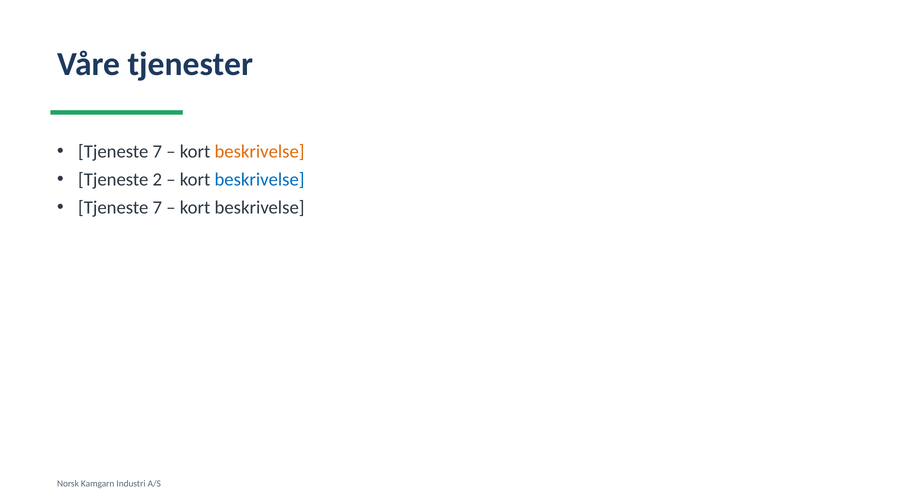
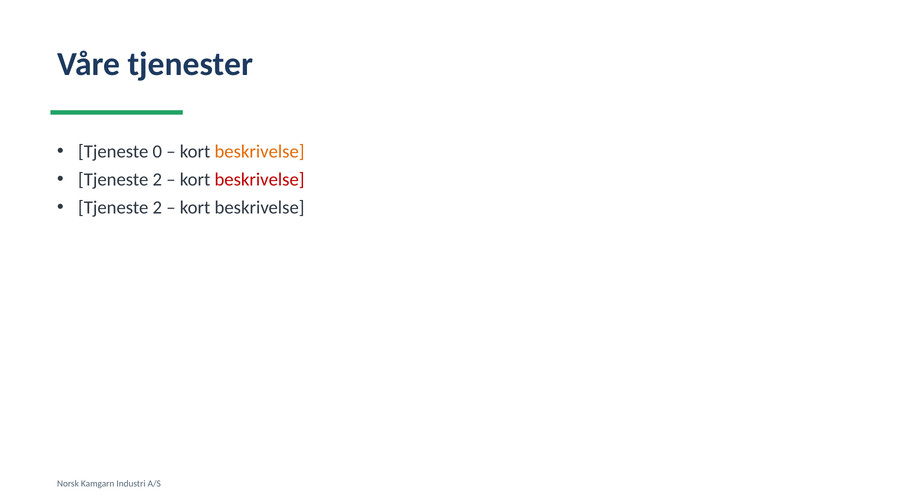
7: 7 -> 0 (157, 152)
beskrivelse colour: blue -> red (260, 180)
7: 7 -> 2 (157, 208)
